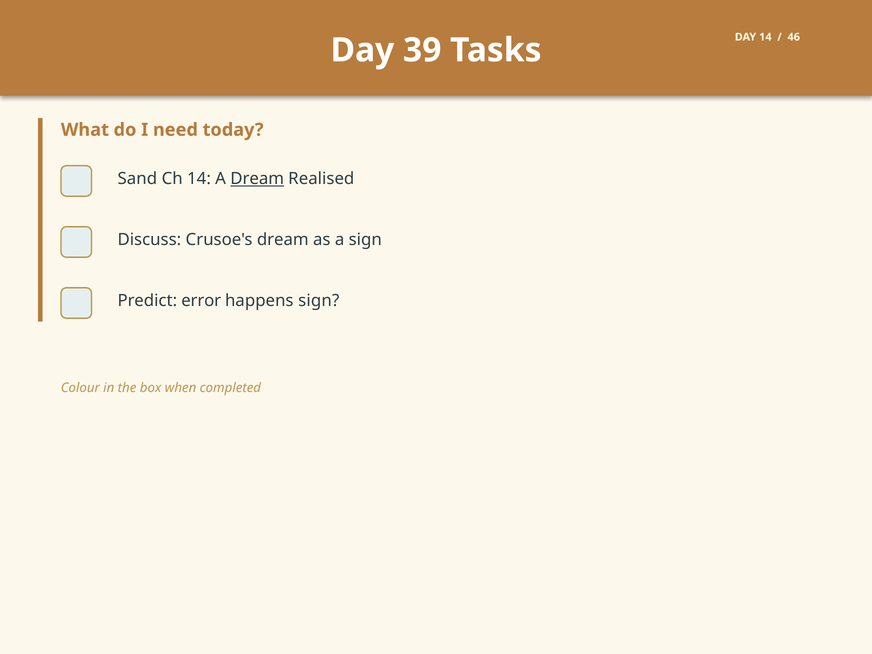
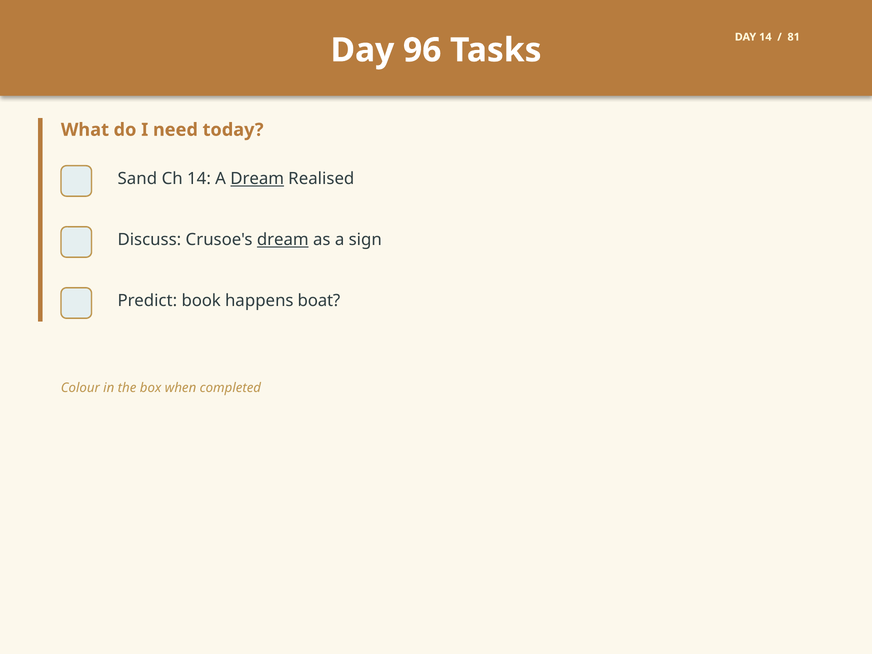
46: 46 -> 81 (794, 37)
39: 39 -> 96 (422, 50)
dream underline: none -> present (283, 240)
error: error -> book (201, 301)
happens sign: sign -> boat (319, 301)
